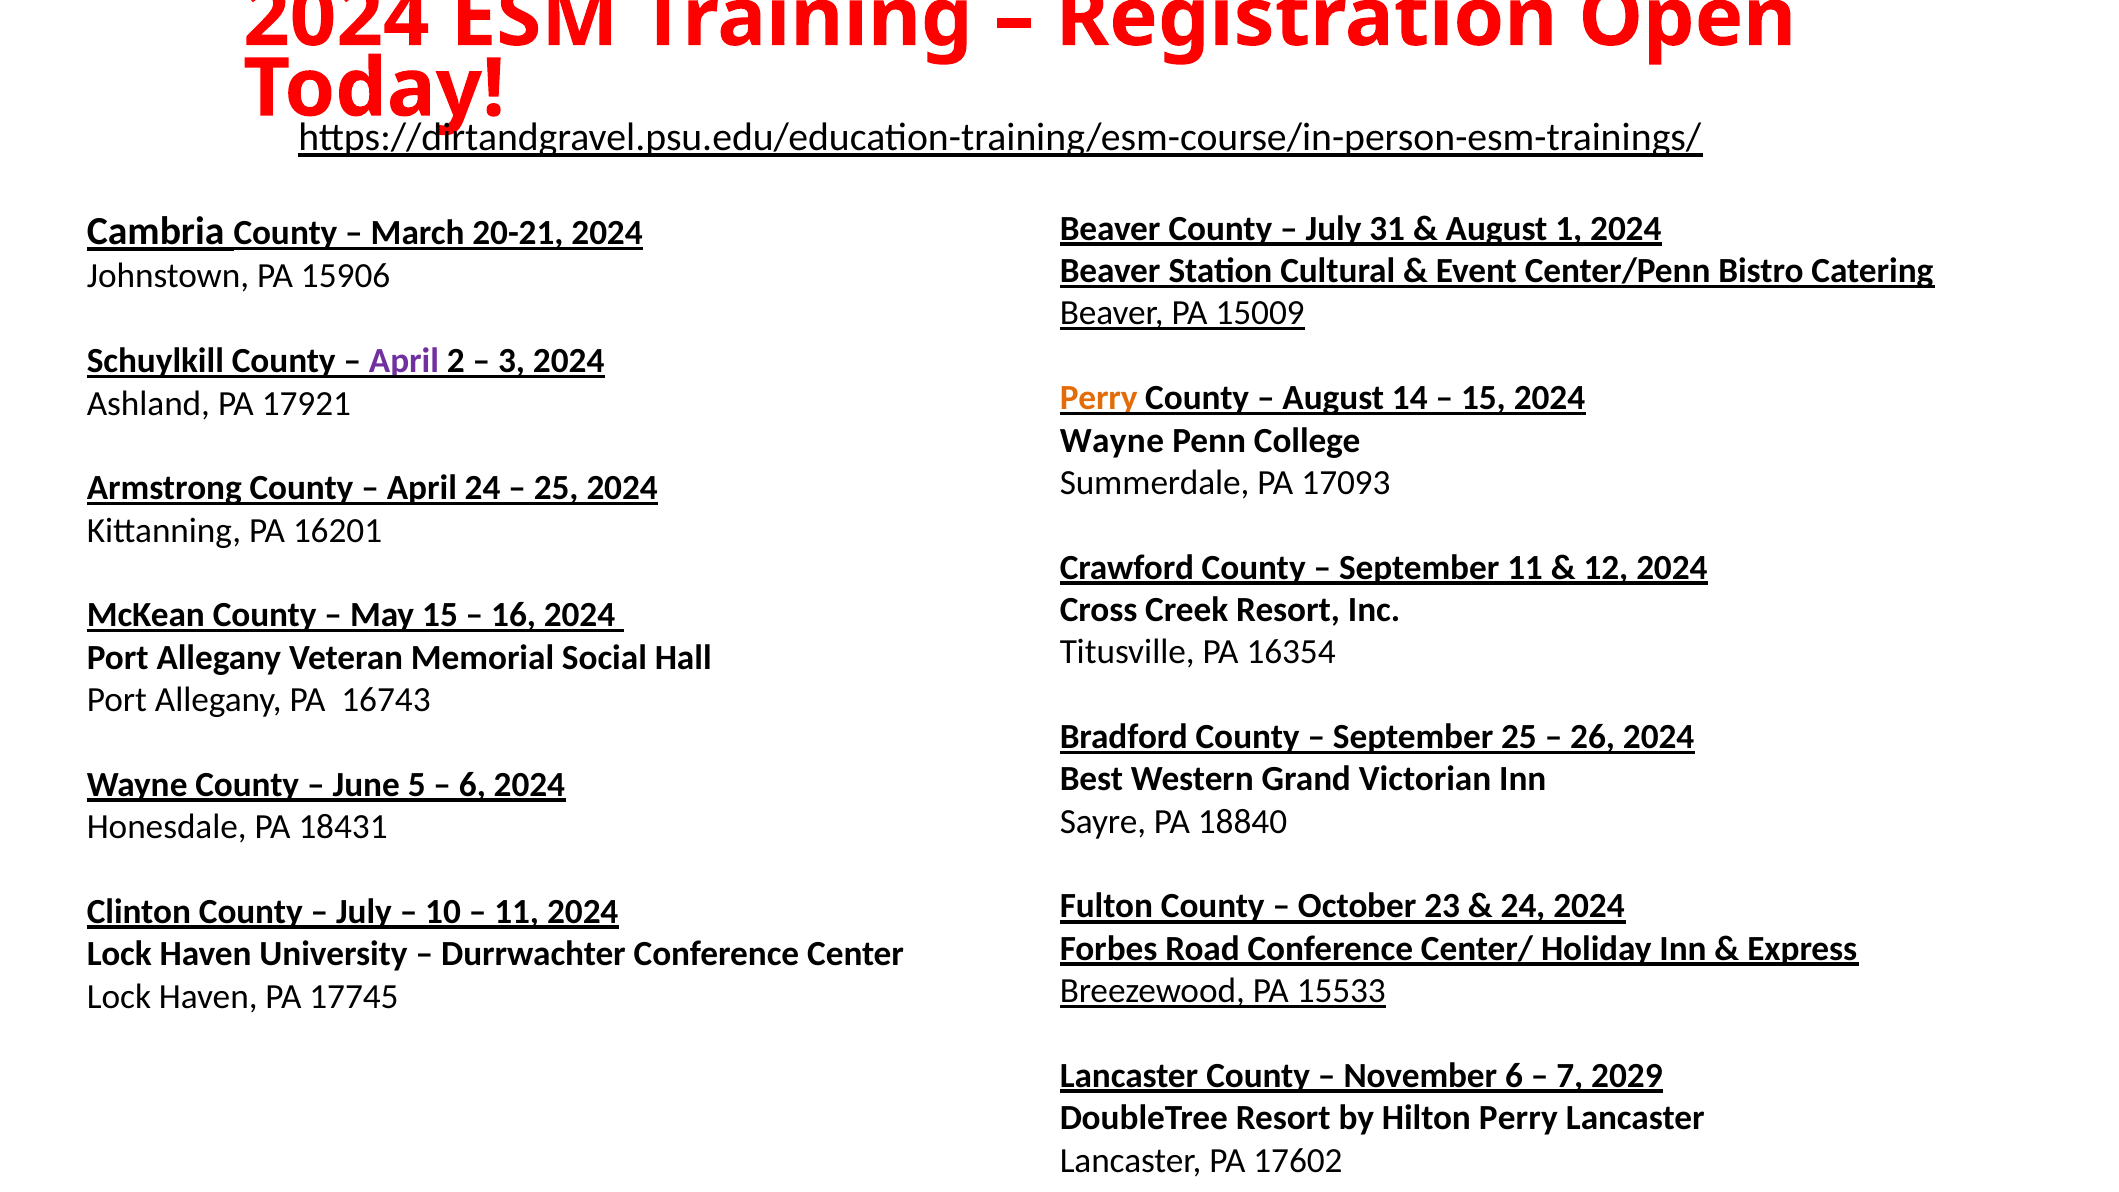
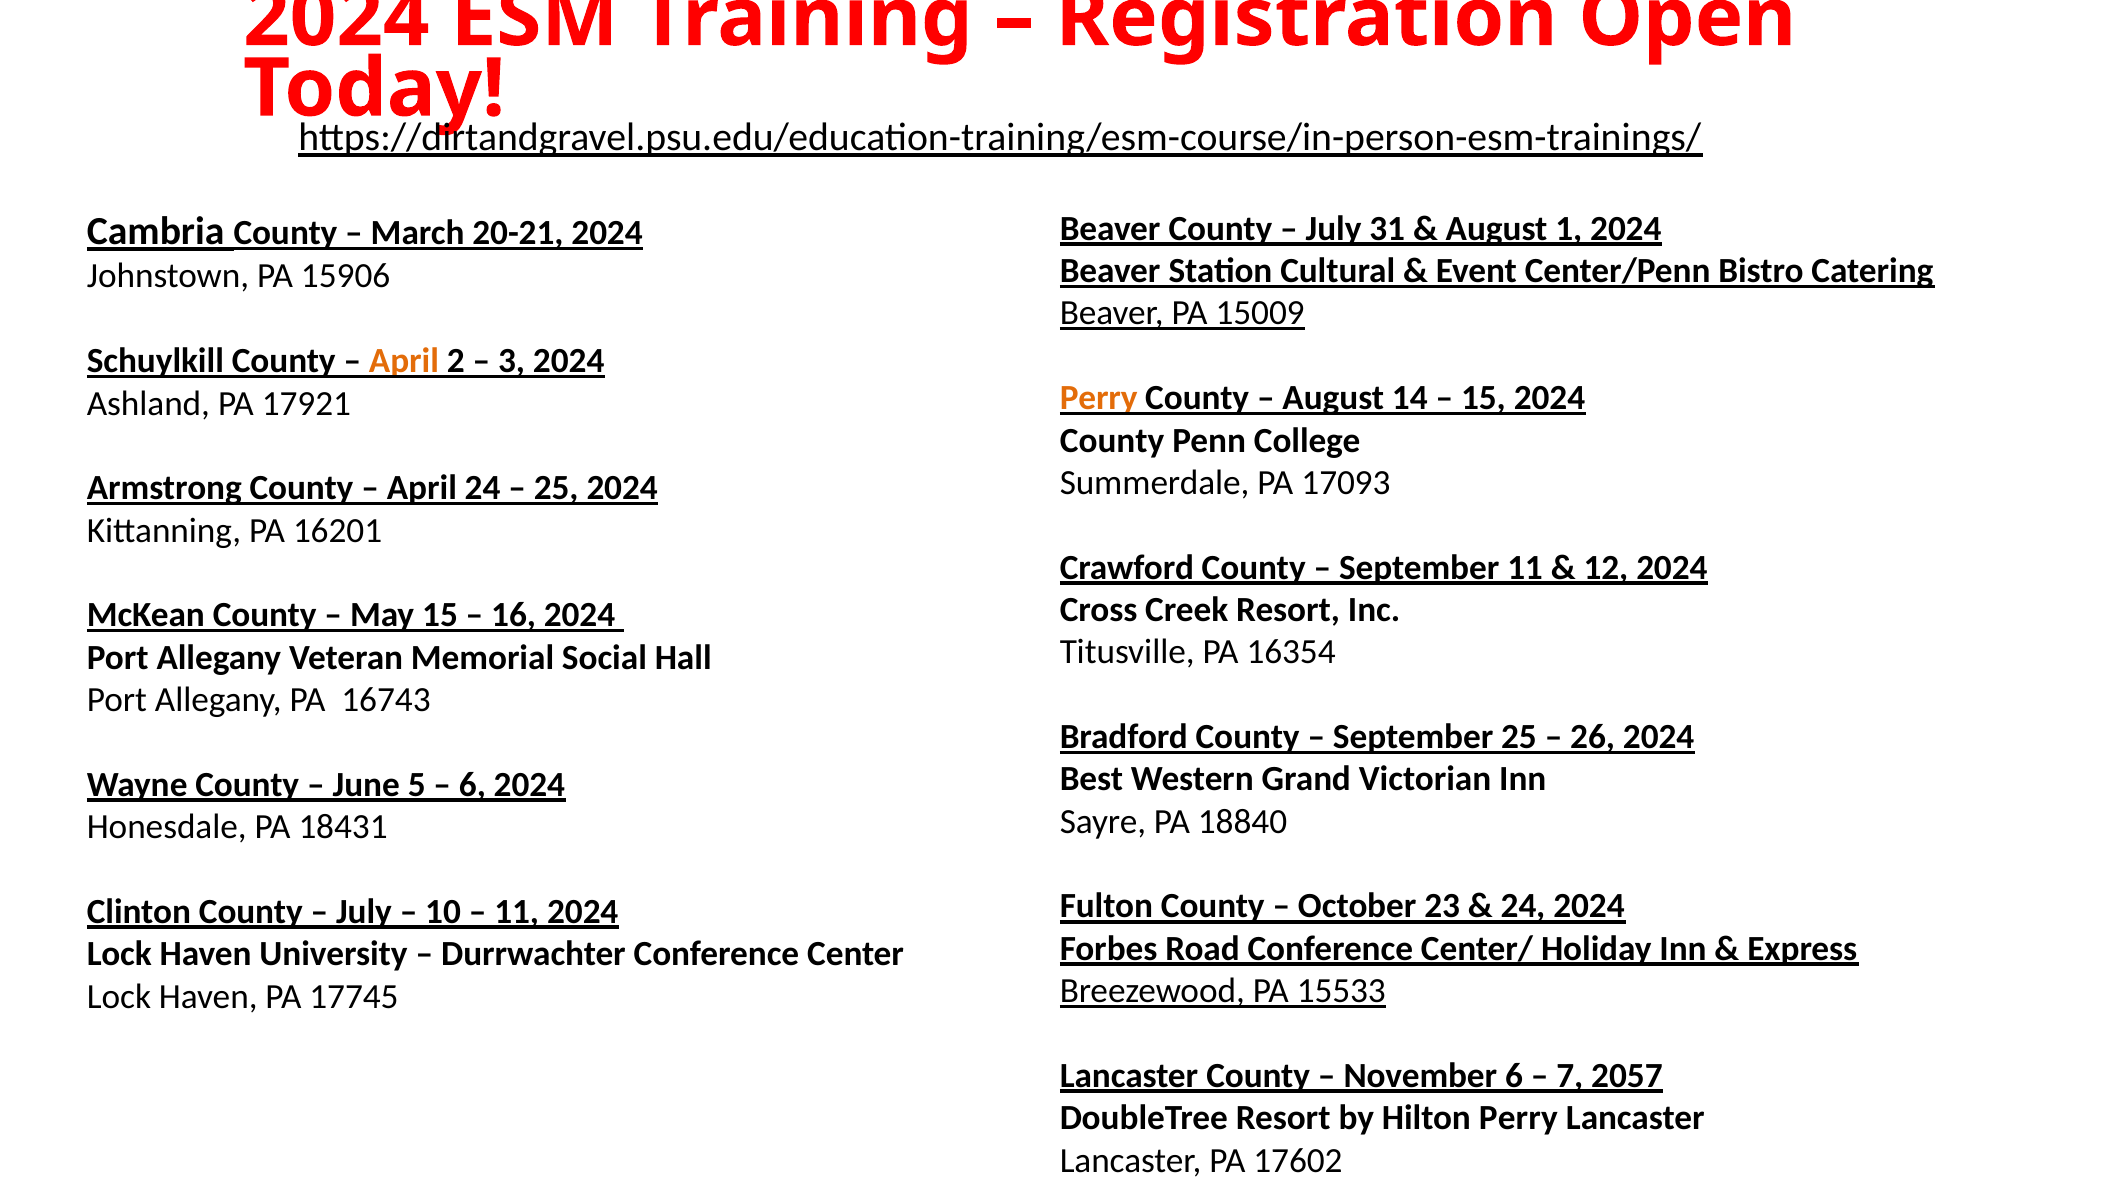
April colour: purple -> orange (404, 361)
Wayne: Wayne -> County (1112, 440)
2029: 2029 -> 2057 (1627, 1076)
